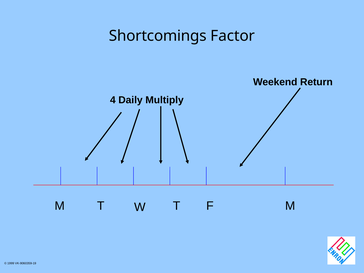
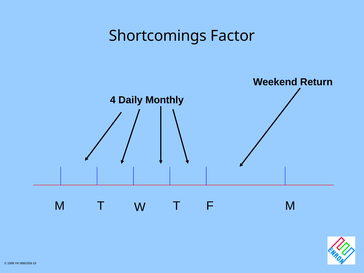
Multiply: Multiply -> Monthly (165, 100)
